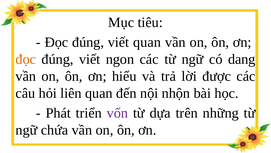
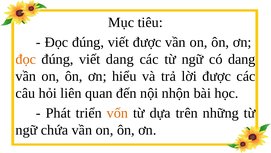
viết quan: quan -> được (147, 42)
viết ngon: ngon -> dang (120, 59)
vốn colour: purple -> orange (117, 113)
